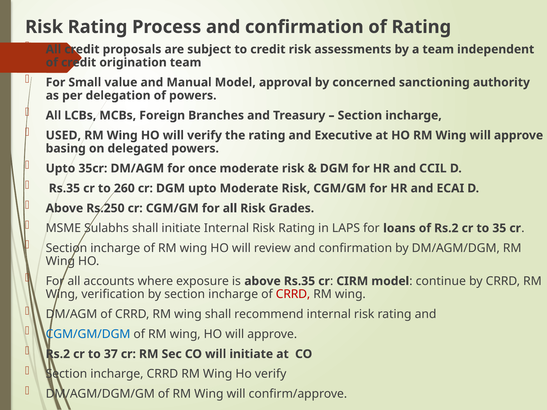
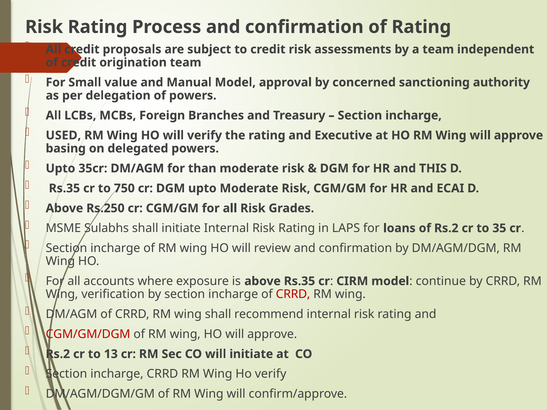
once: once -> than (202, 168)
CCIL: CCIL -> THIS (433, 168)
260: 260 -> 750 (124, 188)
CGM/GM/DGM colour: blue -> red (88, 334)
37: 37 -> 13 (111, 354)
